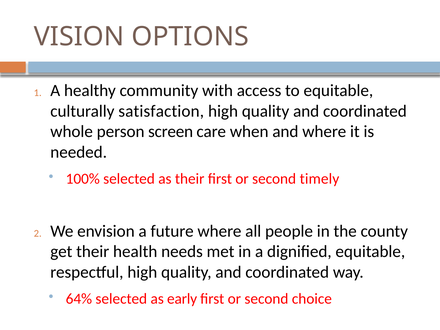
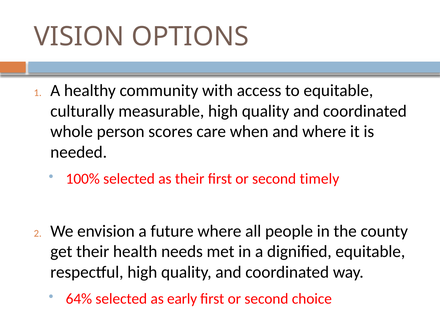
satisfaction: satisfaction -> measurable (161, 111)
screen: screen -> scores (171, 132)
